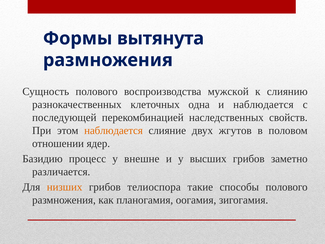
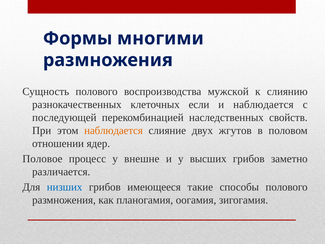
вытянута: вытянута -> многими (160, 38)
одна: одна -> если (199, 104)
Базидию: Базидию -> Половое (42, 159)
низших colour: orange -> blue (65, 187)
телиоспора: телиоспора -> имеющееся (154, 187)
